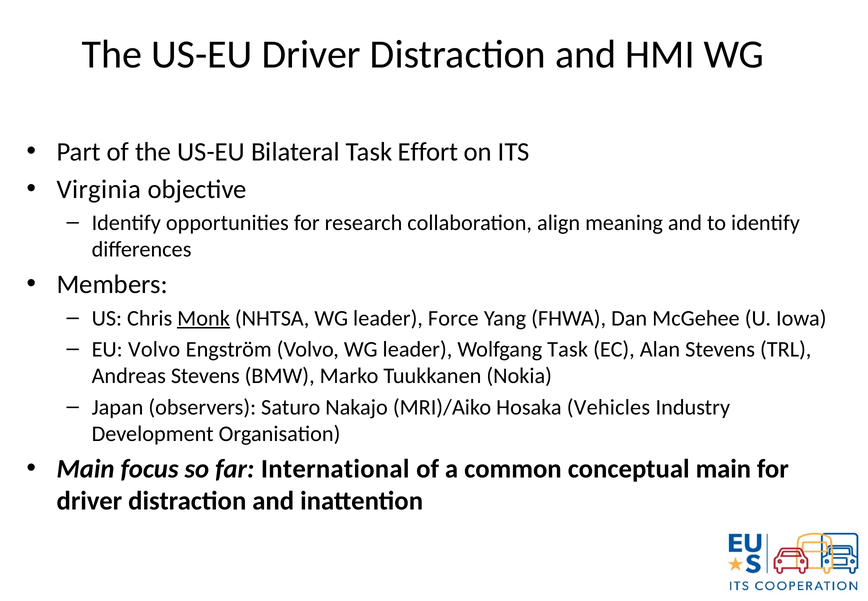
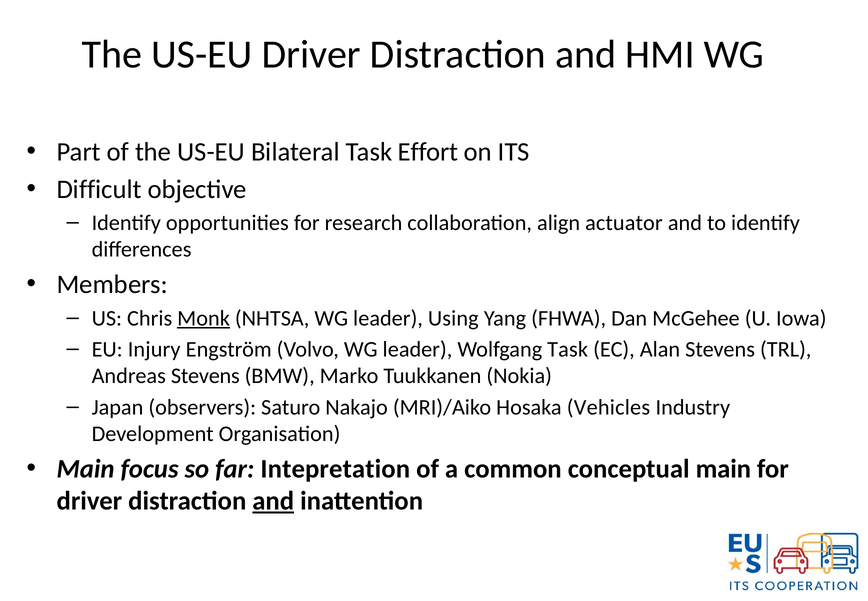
Virginia: Virginia -> Difficult (99, 189)
meaning: meaning -> actuator (624, 223)
Force: Force -> Using (453, 318)
EU Volvo: Volvo -> Injury (154, 349)
International: International -> Intepretation (335, 469)
and underline: none -> present (273, 501)
